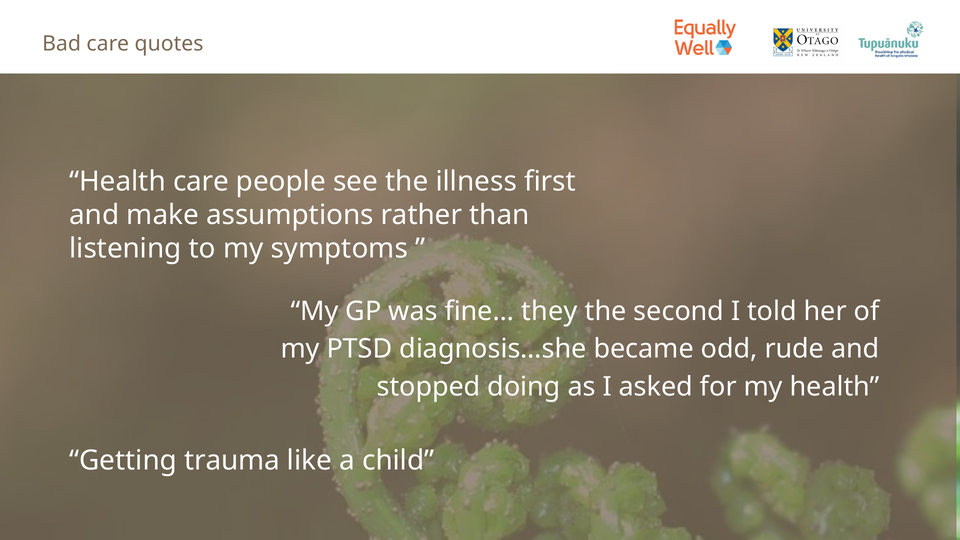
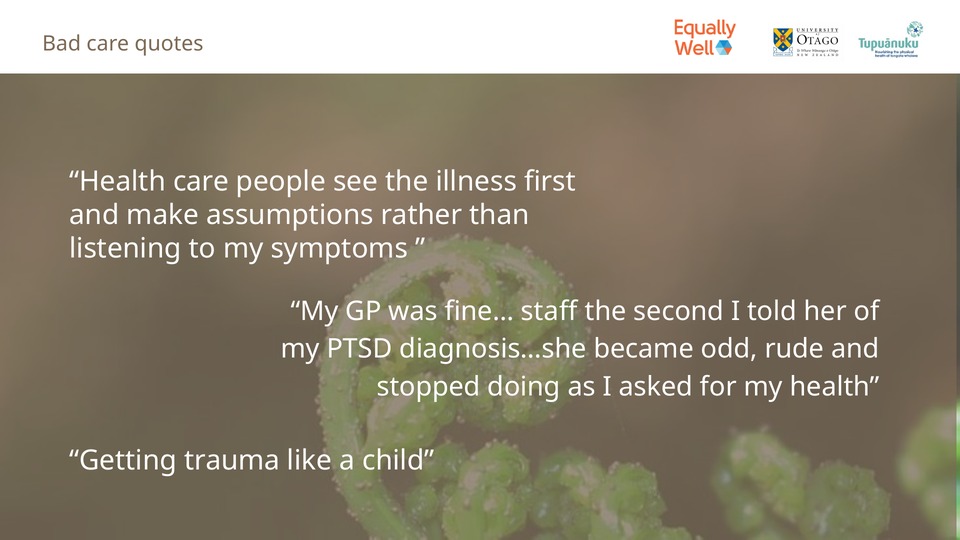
they: they -> staff (549, 311)
